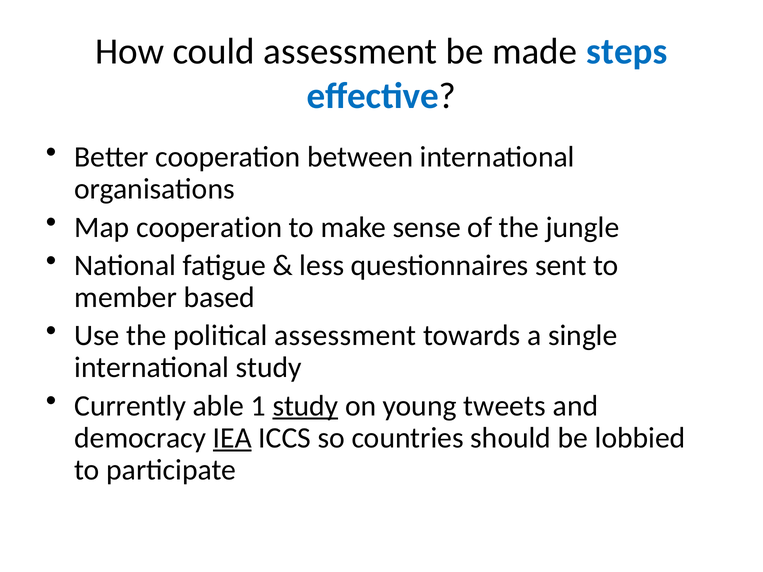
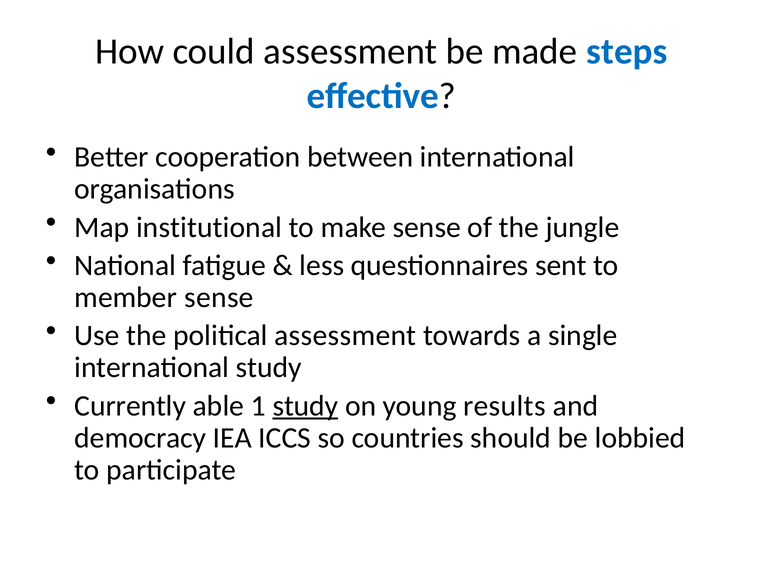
Map cooperation: cooperation -> institutional (209, 227)
member based: based -> sense (219, 298)
tweets: tweets -> results (504, 406)
IEA underline: present -> none (232, 438)
